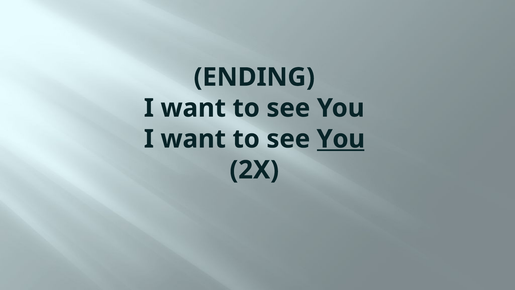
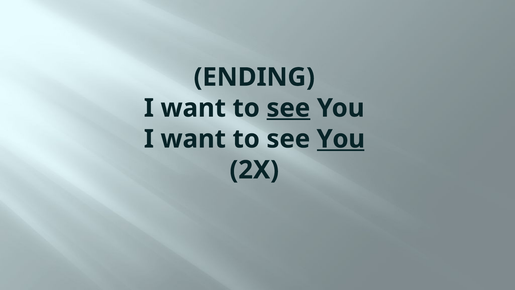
see underline: none -> present (288, 108)
